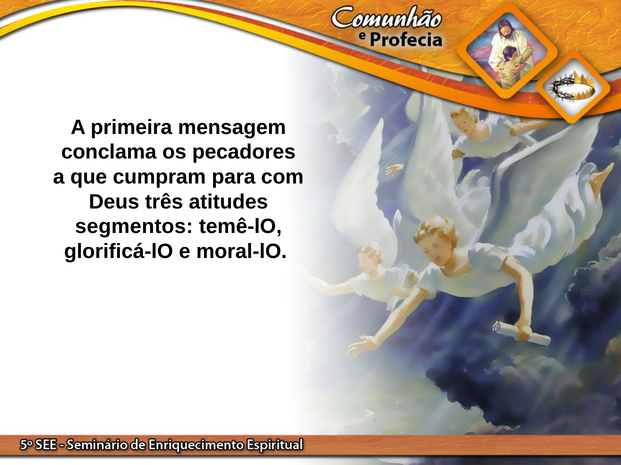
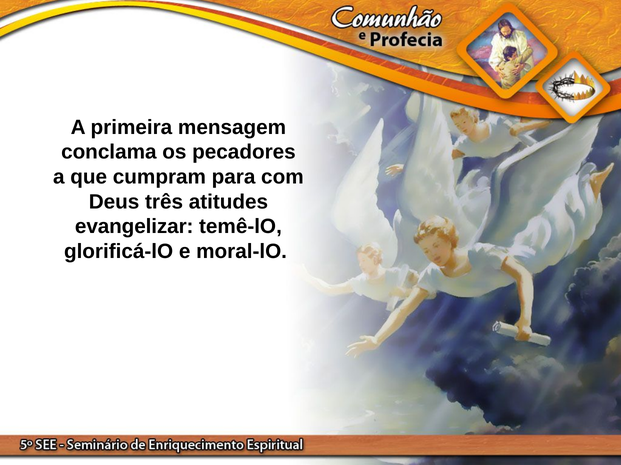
segmentos: segmentos -> evangelizar (134, 227)
